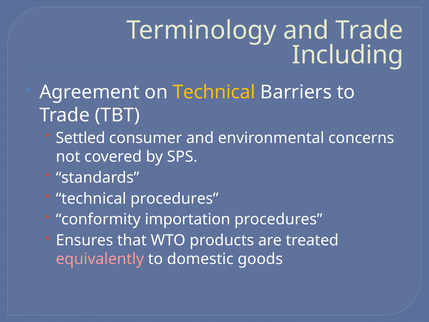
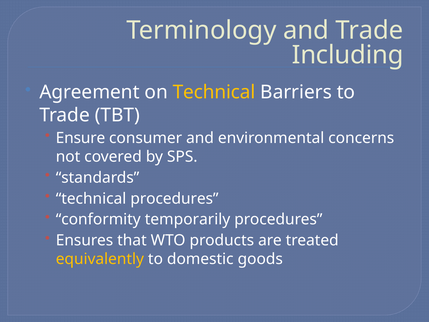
Settled: Settled -> Ensure (80, 138)
importation: importation -> temporarily (187, 219)
equivalently colour: pink -> yellow (100, 259)
